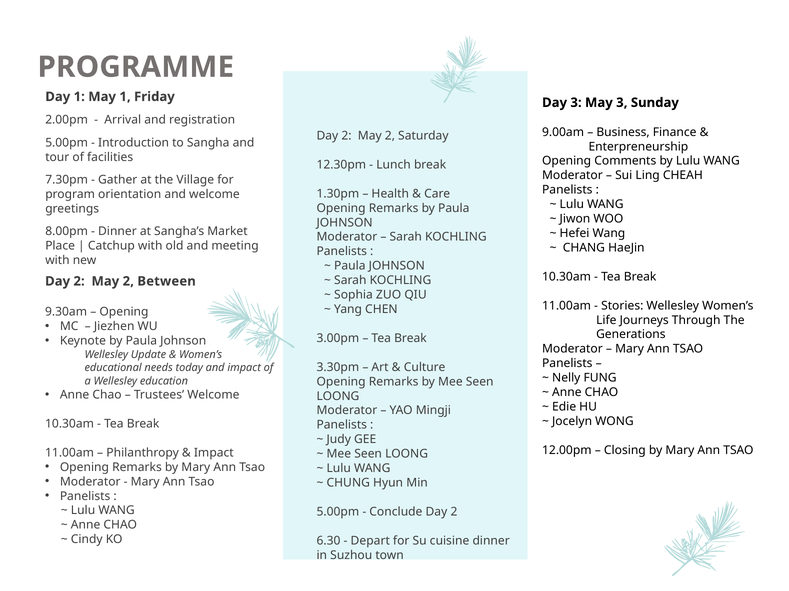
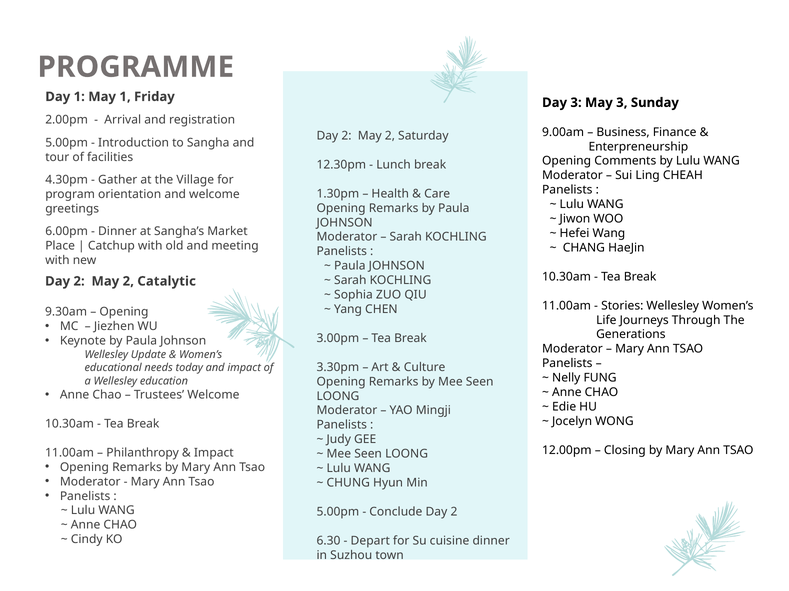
7.30pm: 7.30pm -> 4.30pm (67, 180)
8.00pm: 8.00pm -> 6.00pm (67, 232)
Between: Between -> Catalytic (167, 282)
